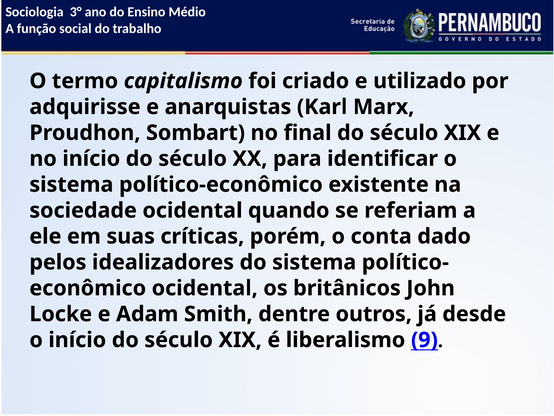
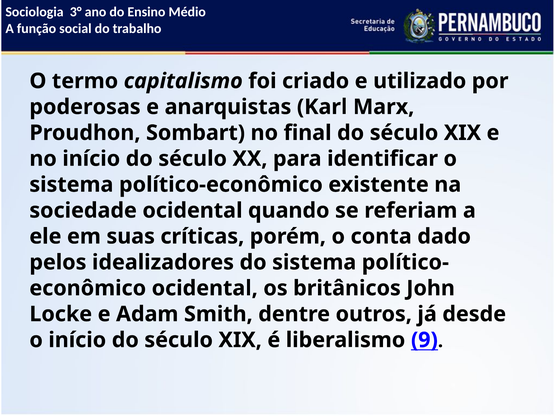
adquirisse: adquirisse -> poderosas (85, 107)
